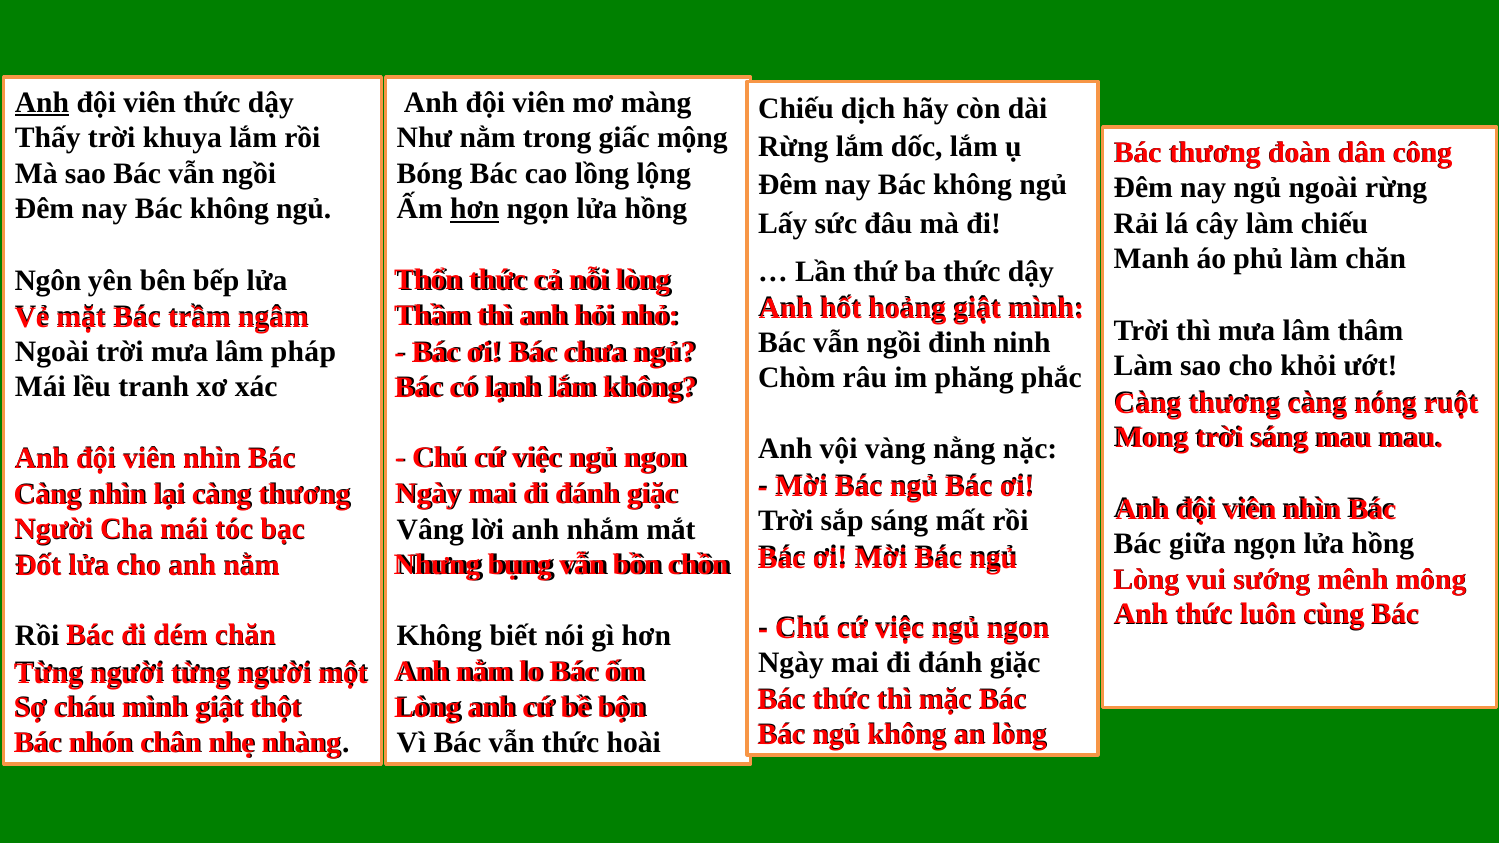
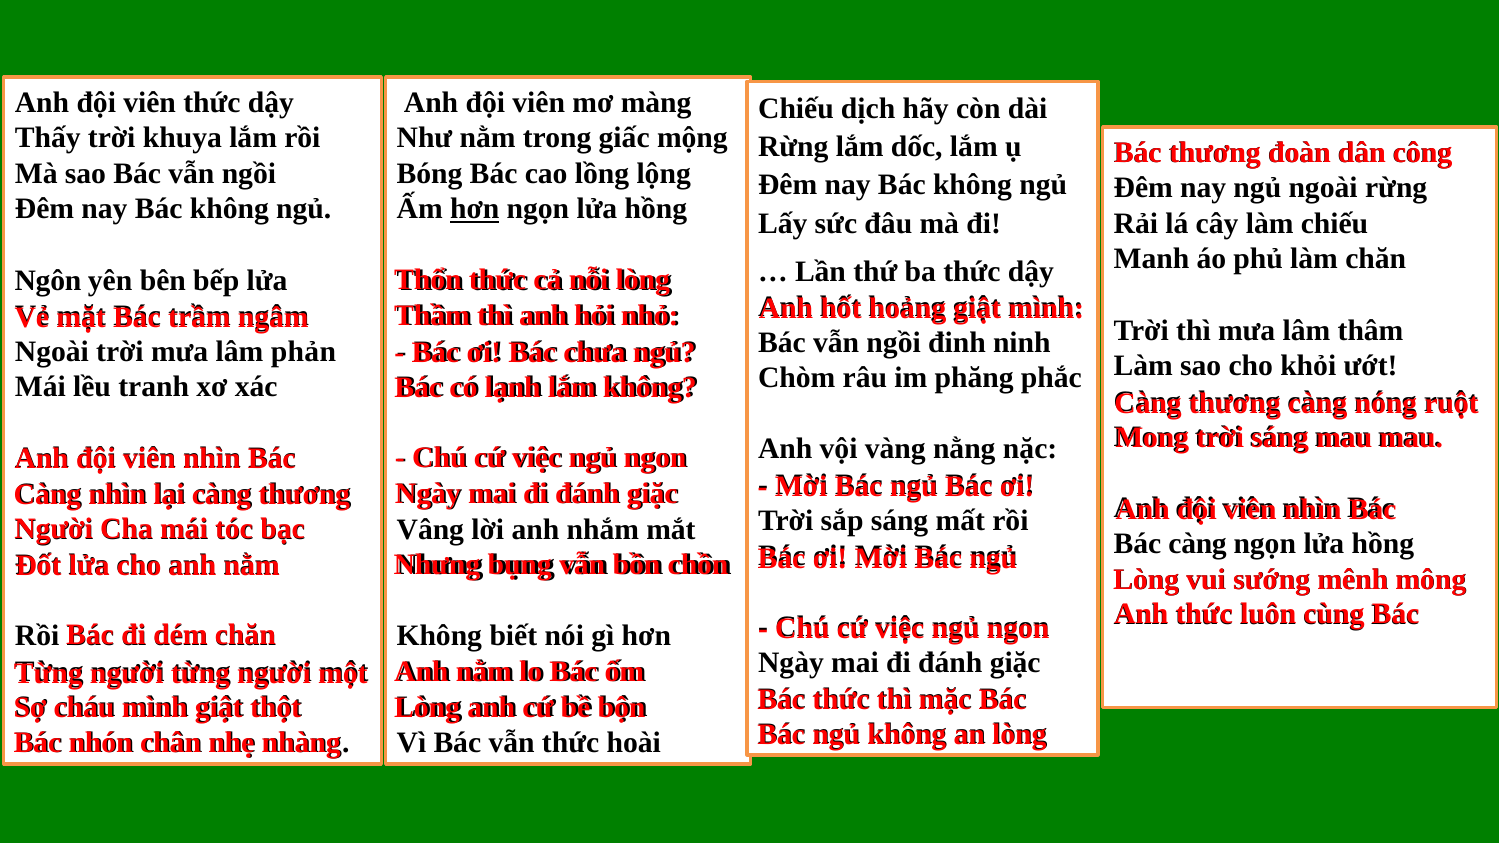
Anh underline: present -> none (42, 102)
pháp: pháp -> phản (303, 351)
giữa: giữa -> càng (1198, 544)
